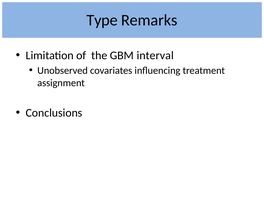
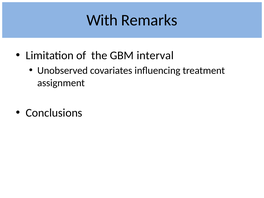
Type: Type -> With (102, 20)
